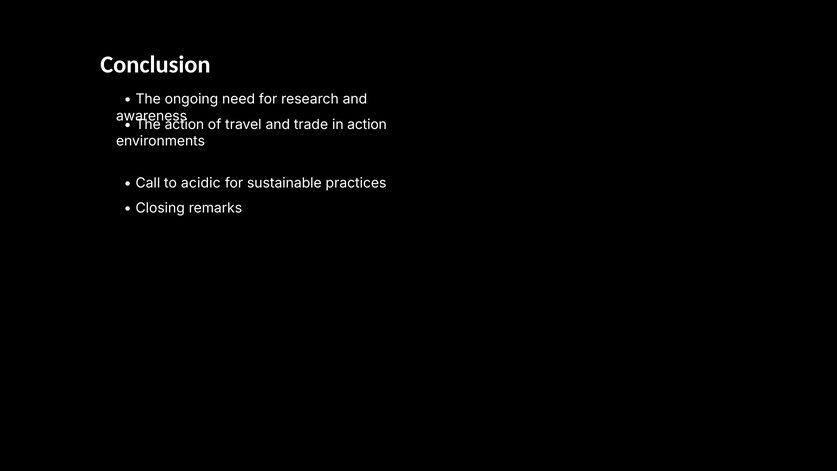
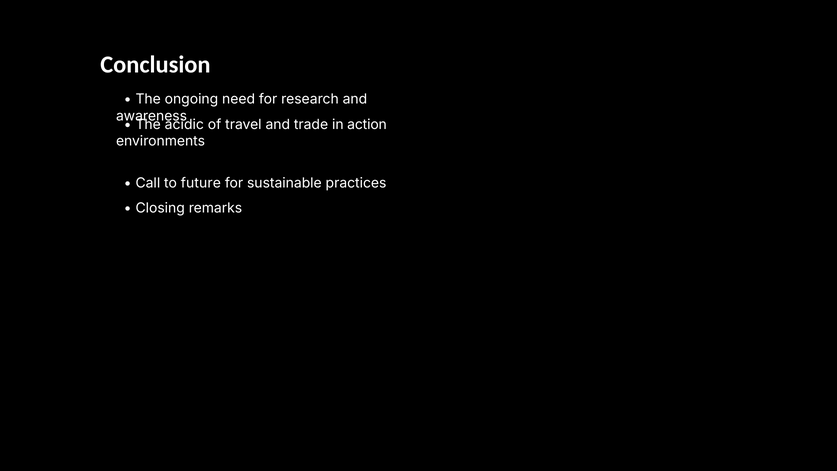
action: action -> acidic (184, 124)
acidic: acidic -> future (201, 183)
